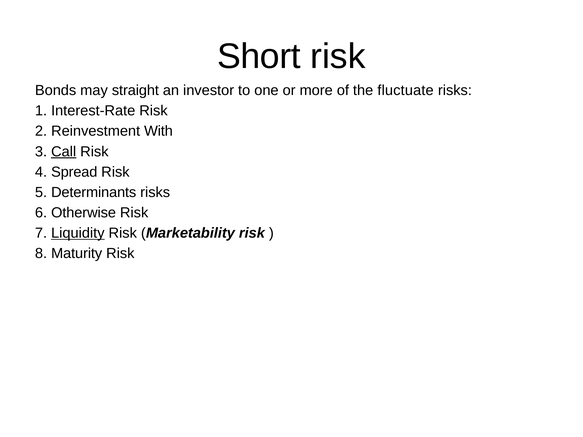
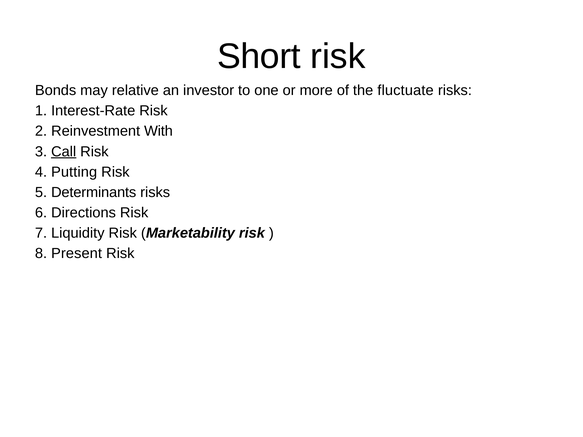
straight: straight -> relative (135, 90)
Spread: Spread -> Putting (74, 172)
Otherwise: Otherwise -> Directions (84, 213)
Liquidity underline: present -> none (78, 233)
Maturity: Maturity -> Present (77, 254)
